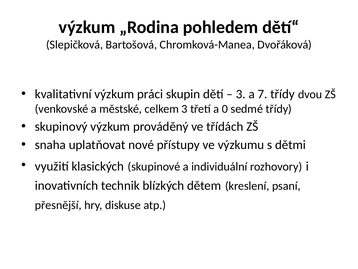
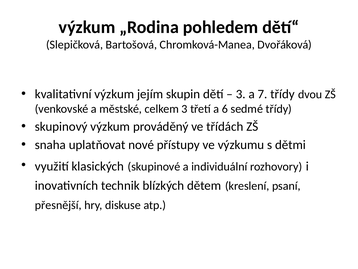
práci: práci -> jejím (150, 94)
0: 0 -> 6 (225, 109)
